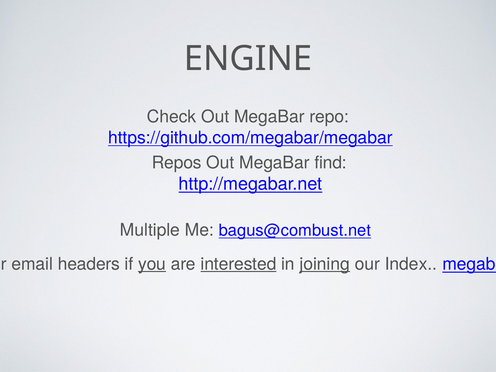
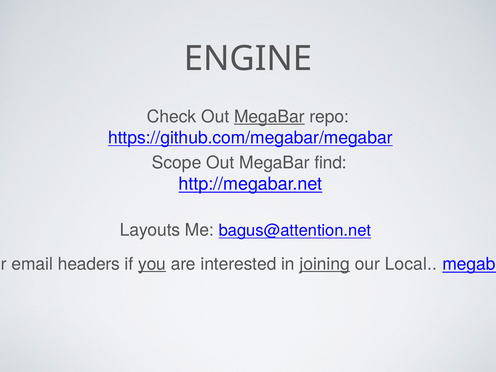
MegaBar underline: none -> present (269, 117)
Repos: Repos -> Scope (177, 163)
Multiple: Multiple -> Layouts (150, 230)
bagus@combust.net: bagus@combust.net -> bagus@attention.net (295, 230)
interested underline: present -> none (238, 264)
Index: Index -> Local (411, 264)
